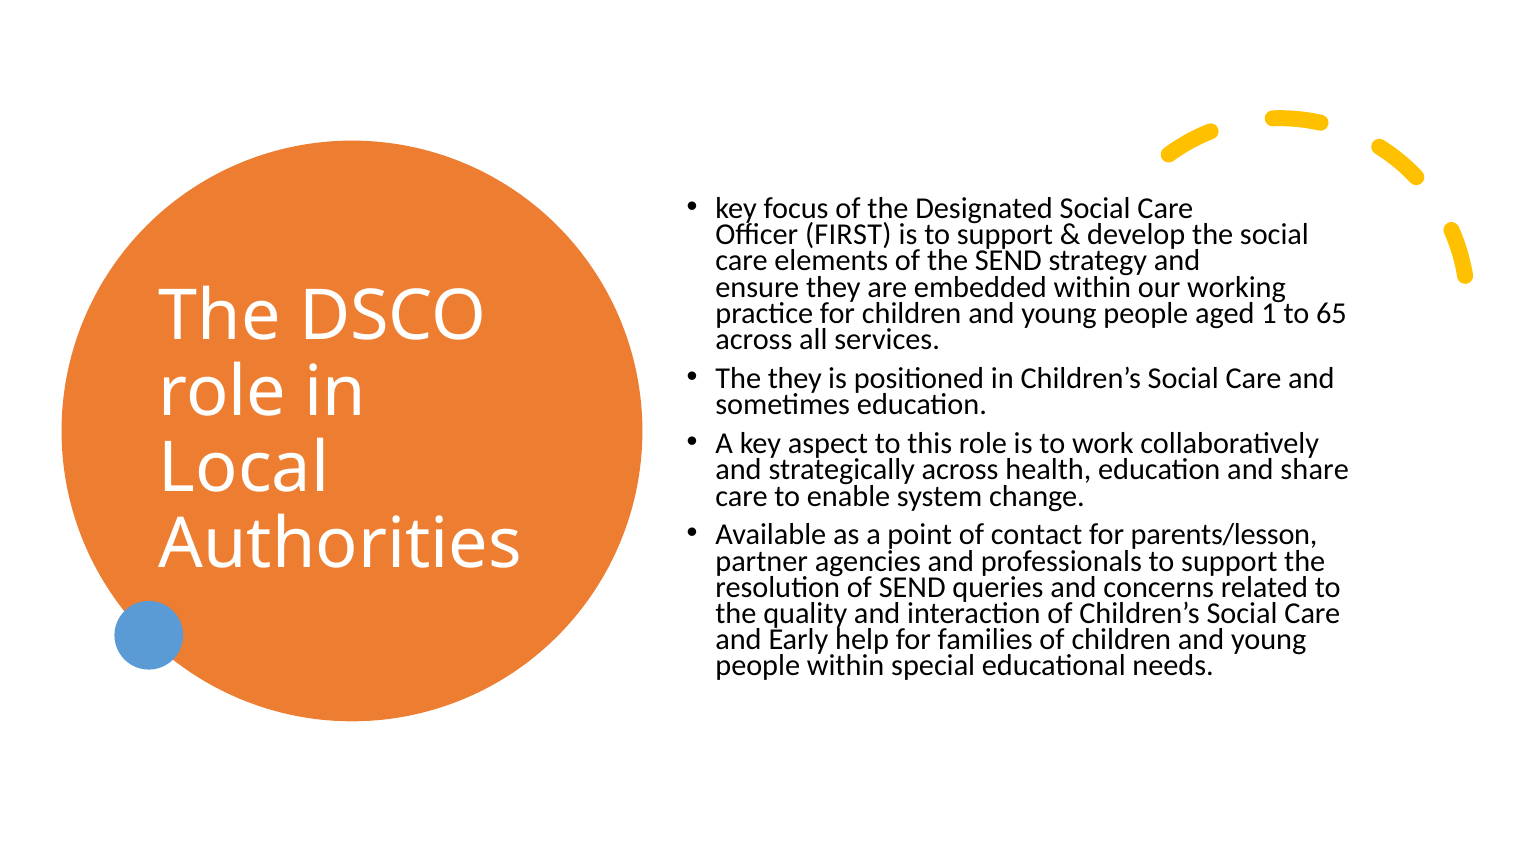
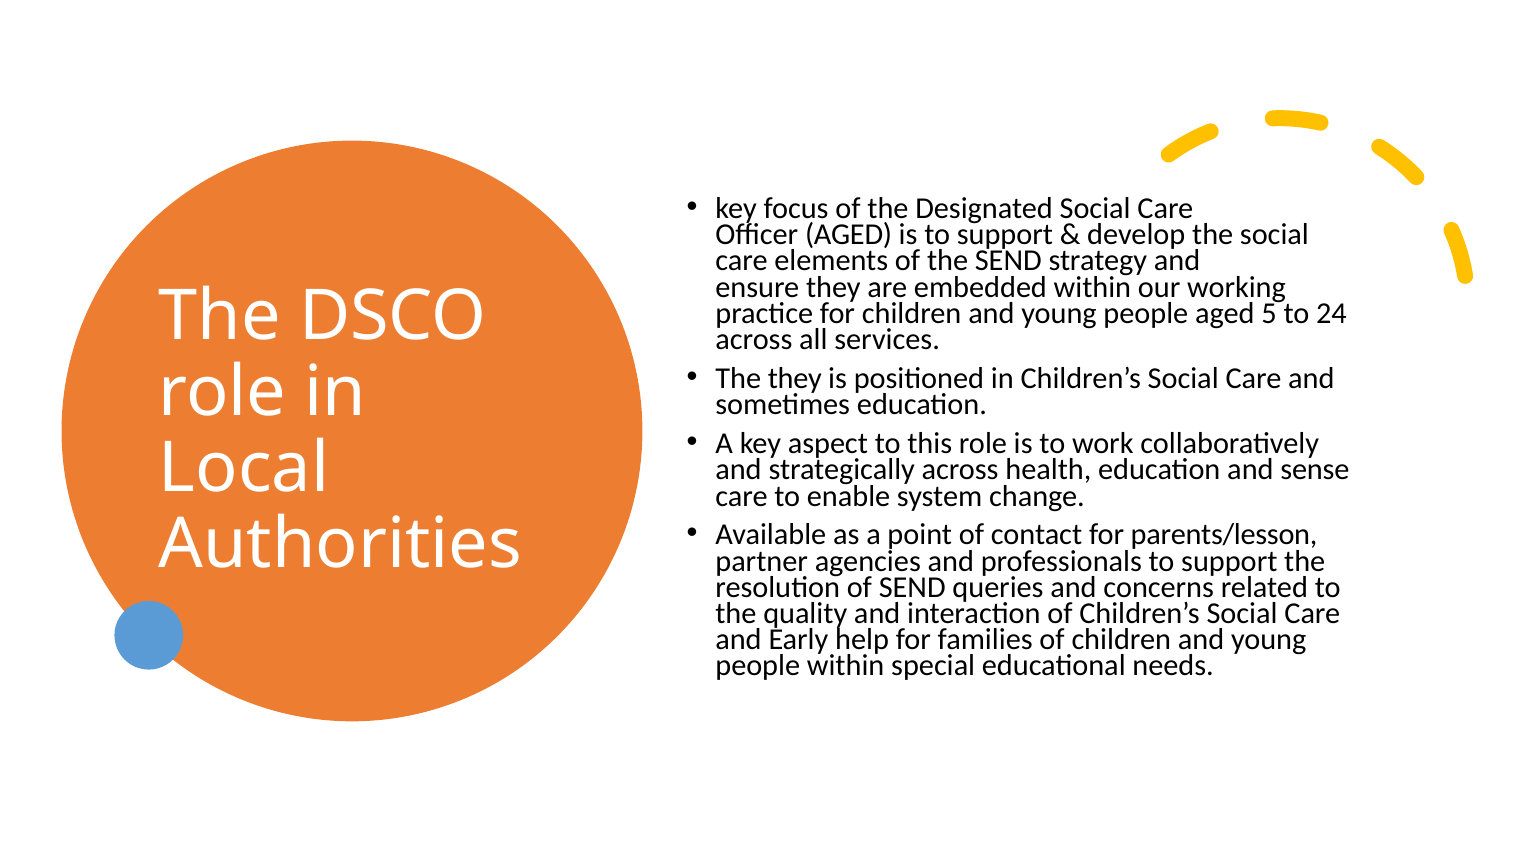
Officer FIRST: FIRST -> AGED (849, 235)
1: 1 -> 5 (1269, 313)
65: 65 -> 24 (1331, 313)
share: share -> sense (1315, 470)
